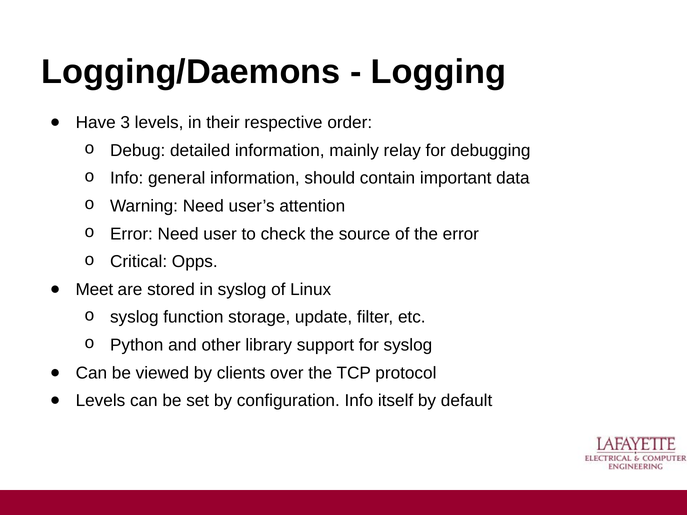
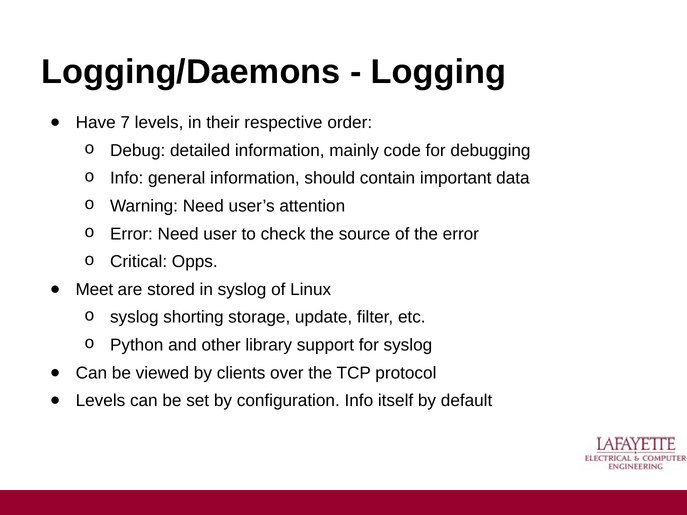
3: 3 -> 7 (125, 123)
relay: relay -> code (402, 151)
function: function -> shorting (193, 317)
